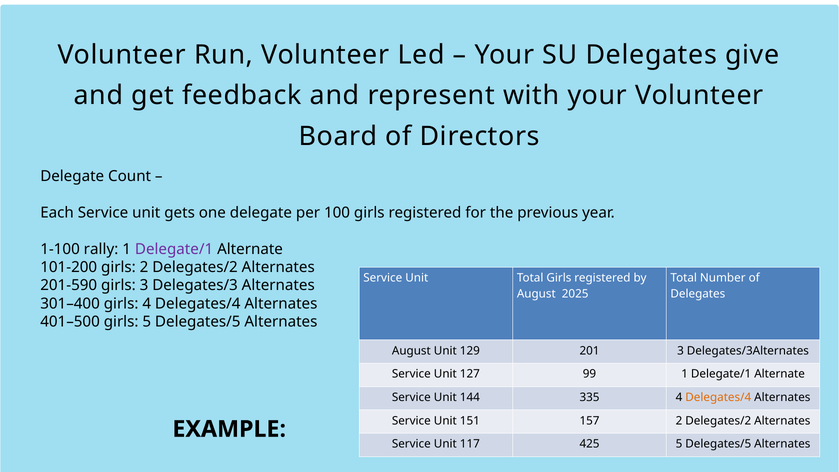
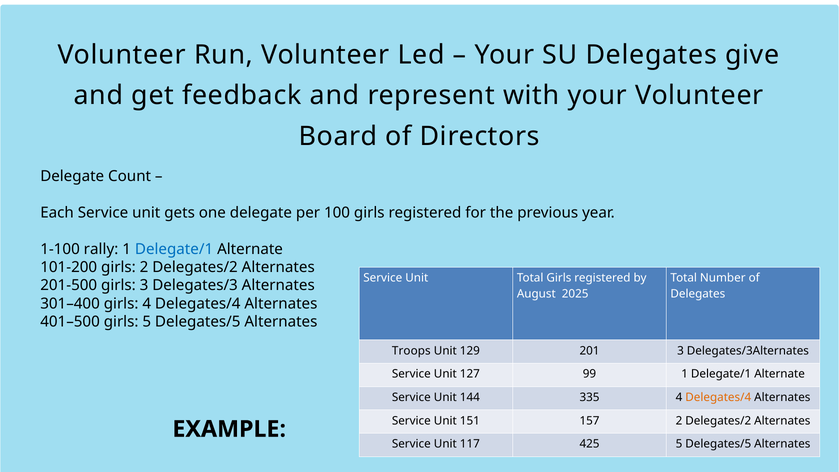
Delegate/1 colour: purple -> blue (174, 249)
201-590: 201-590 -> 201-500 (69, 285)
August: August -> Troops (411, 351)
